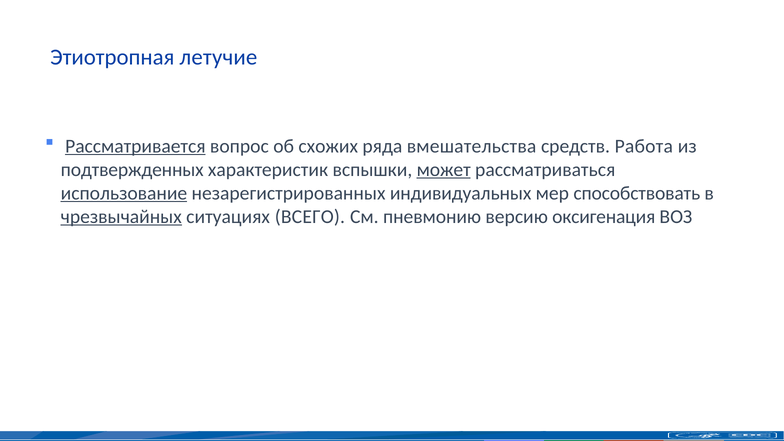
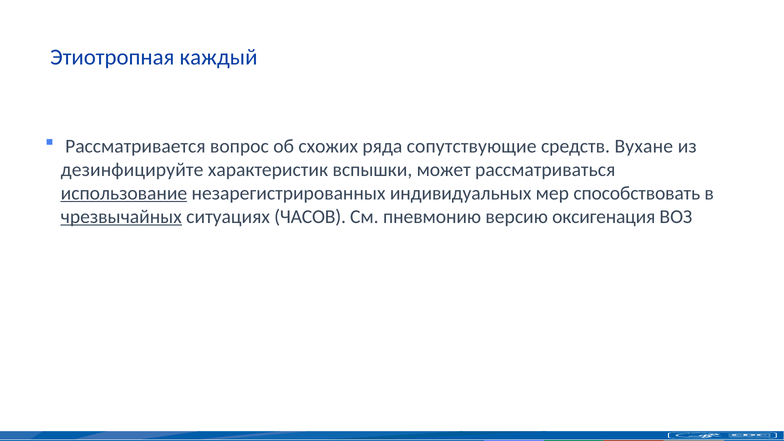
летучие: летучие -> каждый (219, 57)
Рассматривается underline: present -> none (135, 146)
вмешательства: вмешательства -> сопутствующие (472, 146)
Работа: Работа -> Вухане (644, 146)
подтвержденных: подтвержденных -> дезинфицируйте (132, 170)
может underline: present -> none (444, 170)
ВСЕГО: ВСЕГО -> ЧАСОВ (310, 217)
